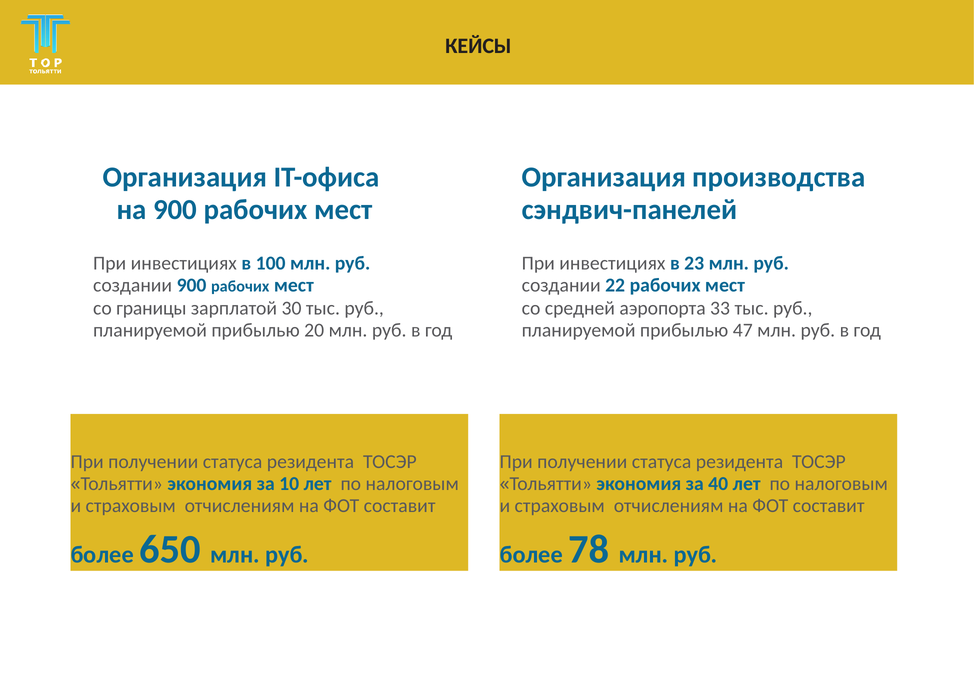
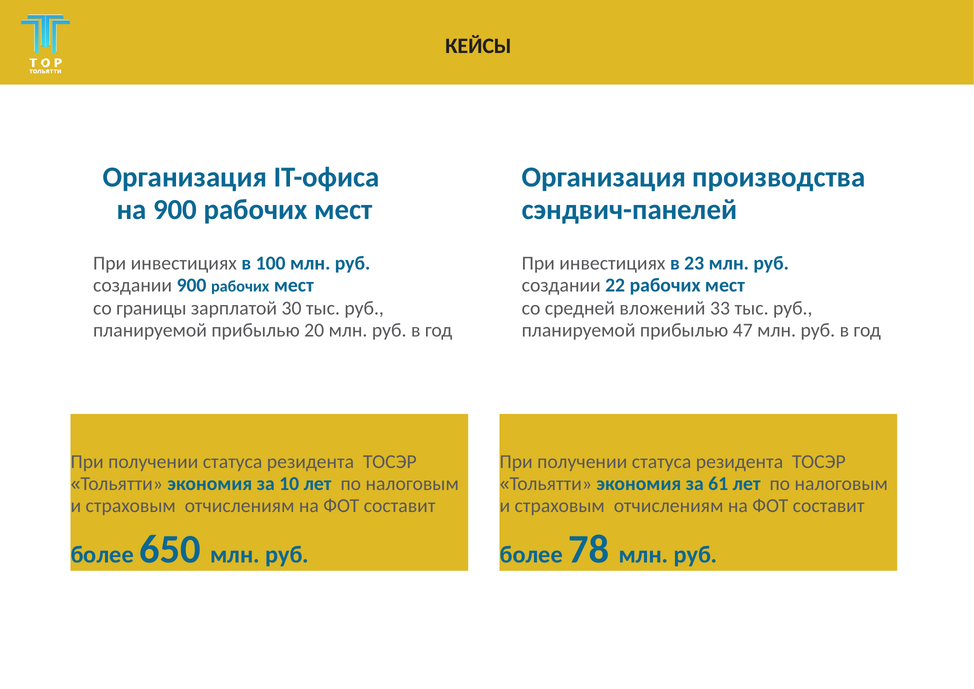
аэропорта: аэропорта -> вложений (662, 308)
40: 40 -> 61 (718, 484)
